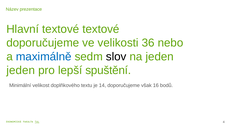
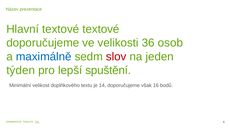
nebo: nebo -> osob (170, 43)
slov colour: black -> red (116, 57)
jeden: jeden -> týden (21, 71)
